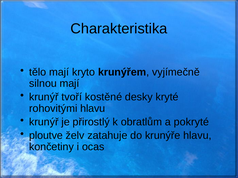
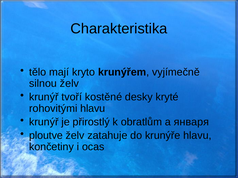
silnou mají: mají -> želv (69, 84)
pokryté: pokryté -> января (191, 122)
